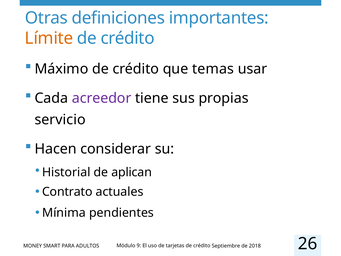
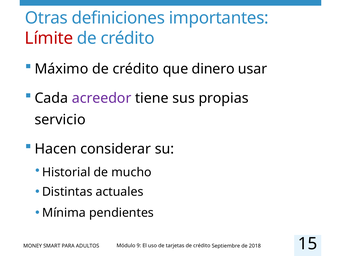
Límite colour: orange -> red (49, 38)
temas: temas -> dinero (213, 69)
aplican: aplican -> mucho (132, 172)
Contrato: Contrato -> Distintas (67, 192)
26: 26 -> 15 (308, 244)
